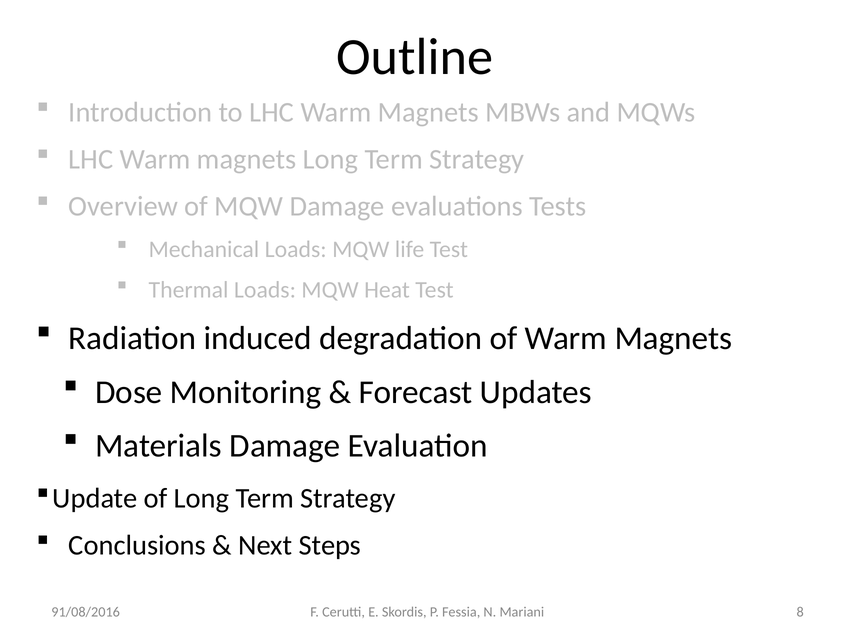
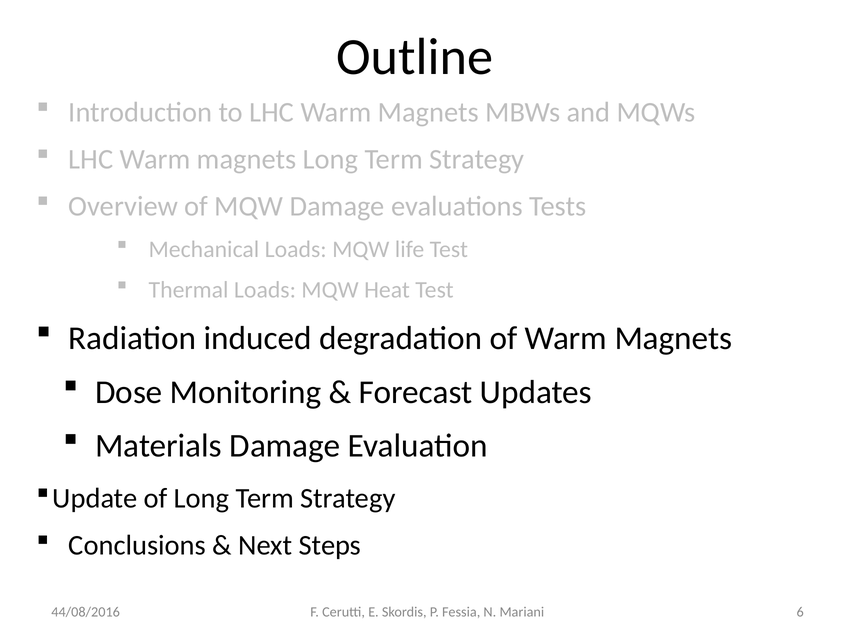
8: 8 -> 6 (800, 612)
91/08/2016: 91/08/2016 -> 44/08/2016 (86, 612)
